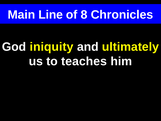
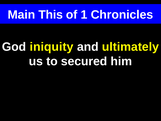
Line: Line -> This (51, 15)
8: 8 -> 1 (84, 15)
teaches: teaches -> secured (84, 61)
